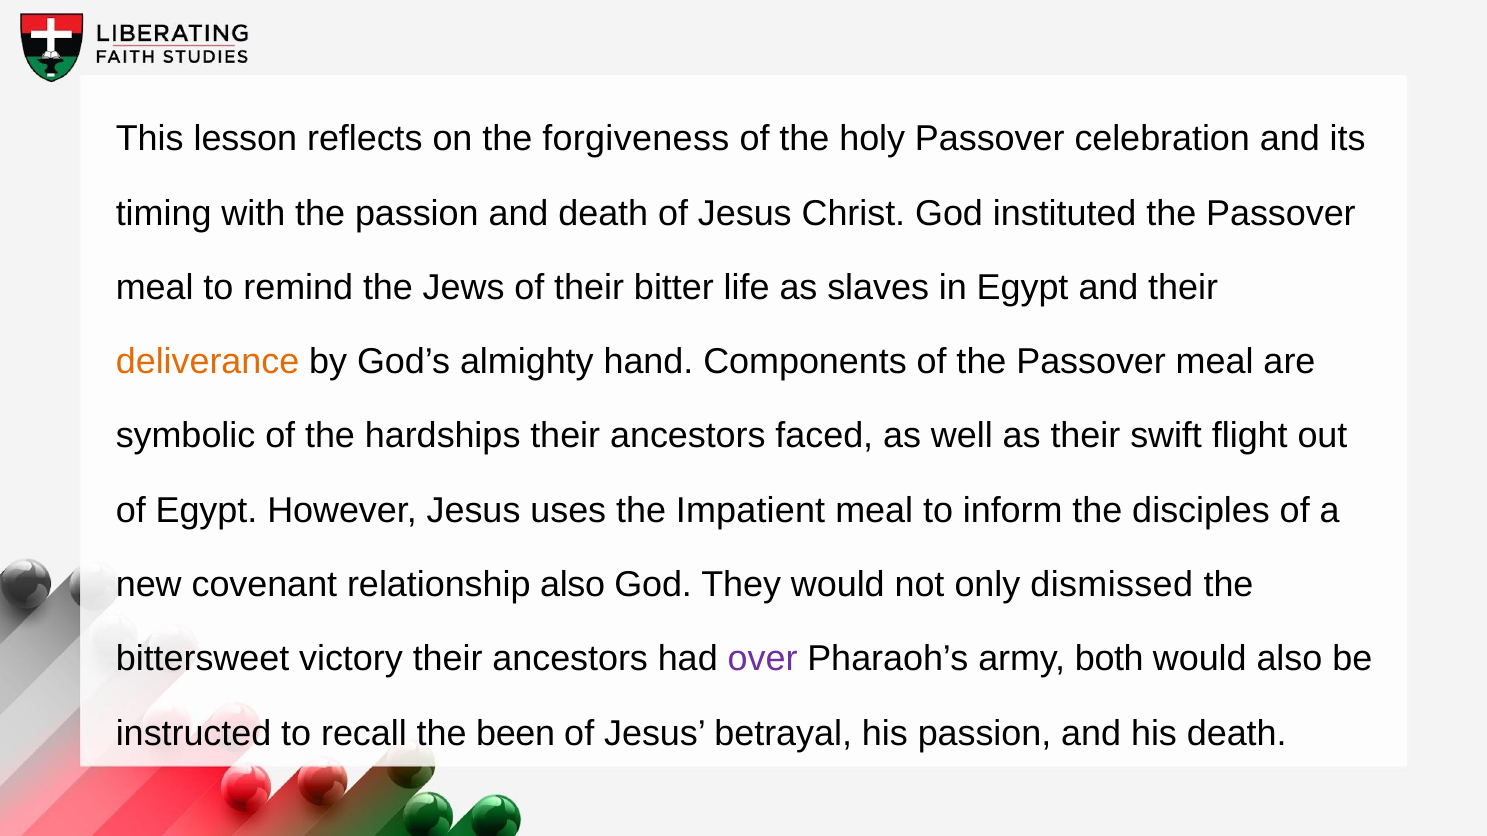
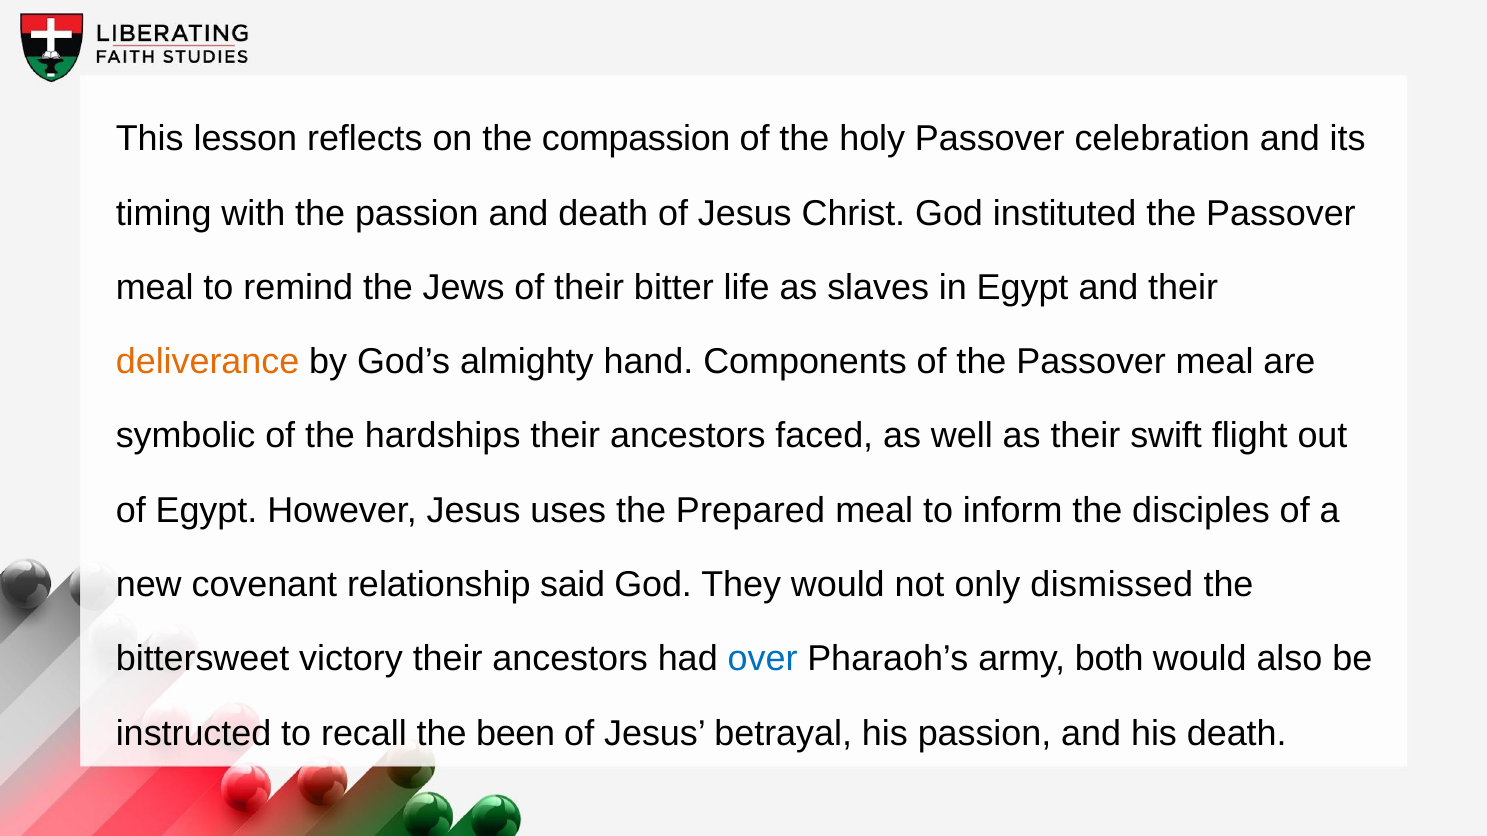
forgiveness: forgiveness -> compassion (636, 139)
Impatient: Impatient -> Prepared (751, 511)
relationship also: also -> said (573, 585)
over colour: purple -> blue (763, 659)
